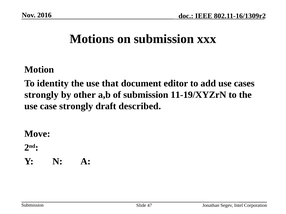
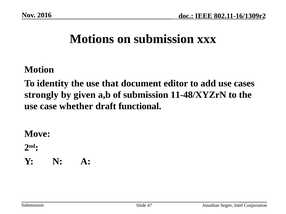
other: other -> given (85, 95)
11-19/XYZrN: 11-19/XYZrN -> 11-48/XYZrN (198, 95)
case strongly: strongly -> whether (76, 107)
described: described -> functional (140, 107)
